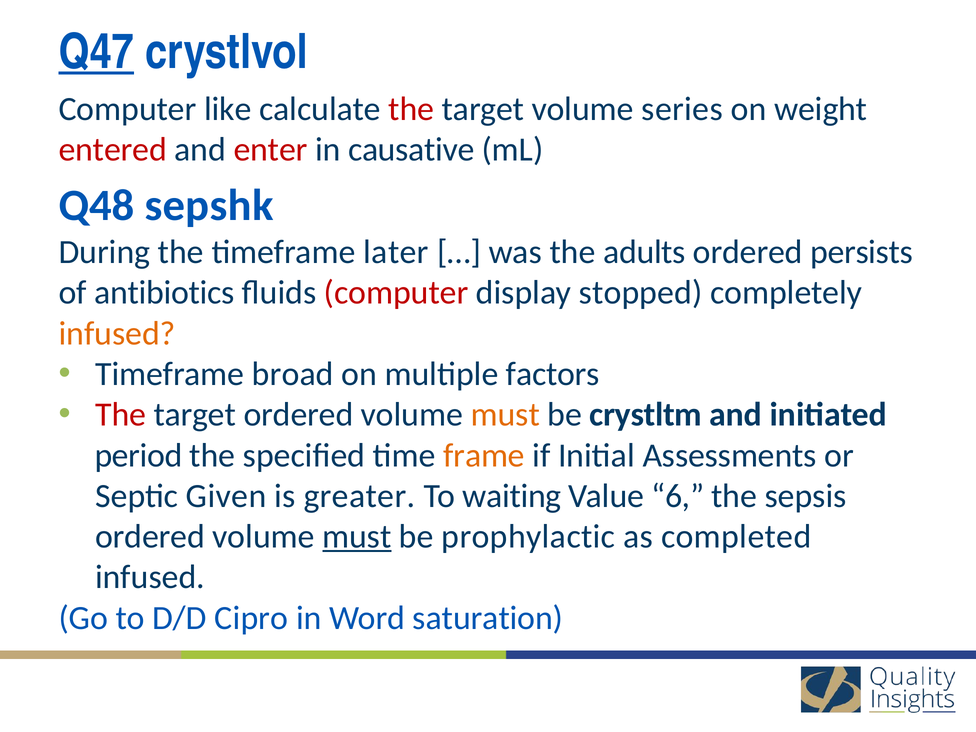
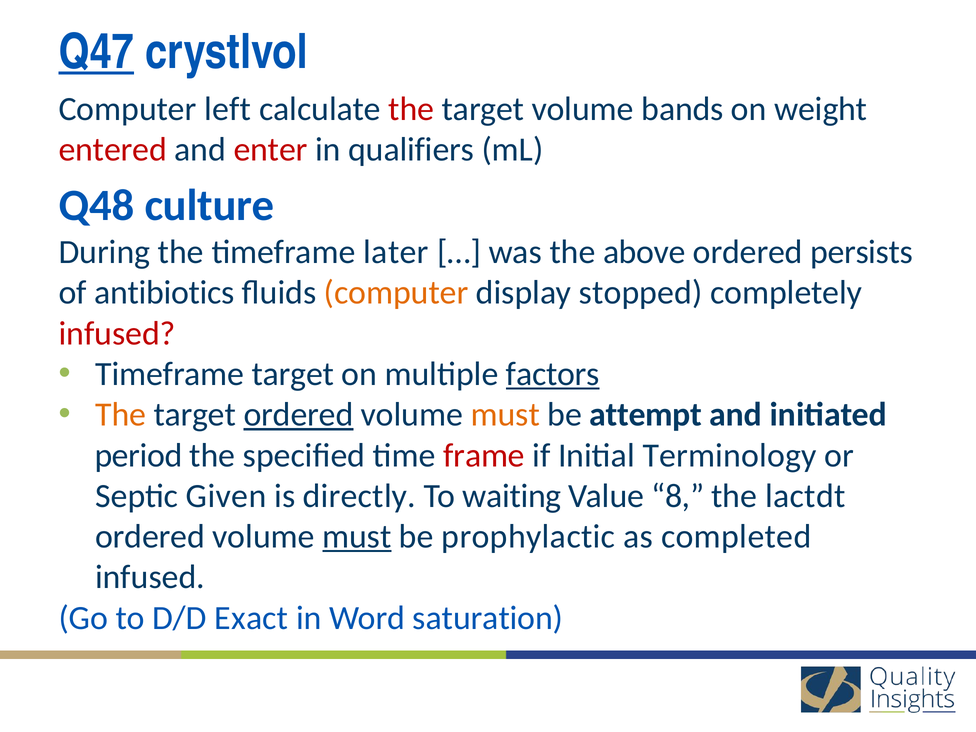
like: like -> left (228, 109)
series: series -> bands (682, 109)
causative: causative -> qualifiers (411, 150)
sepshk: sepshk -> culture (209, 206)
adults: adults -> above (644, 252)
computer colour: red -> orange (396, 293)
infused colour: orange -> red (117, 333)
Timeframe broad: broad -> target (293, 374)
factors underline: none -> present (553, 374)
The colour: red -> orange (121, 415)
ordered underline: none -> present (299, 415)
crystltm: crystltm -> attempt (646, 415)
frame colour: orange -> red (484, 455)
Assessments: Assessments -> Terminology (729, 455)
greater: greater -> directly (359, 496)
6: 6 -> 8 (678, 496)
sepsis: sepsis -> lactdt (805, 496)
Cipro: Cipro -> Exact (251, 618)
